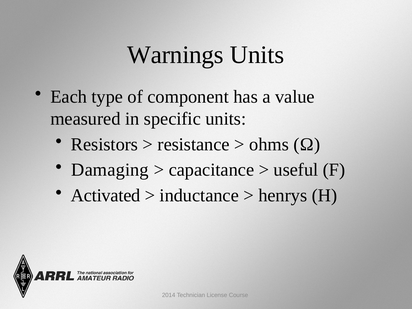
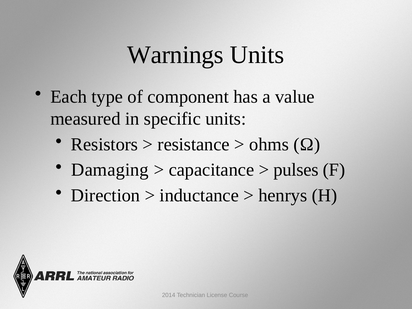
useful: useful -> pulses (296, 170)
Activated: Activated -> Direction (106, 196)
